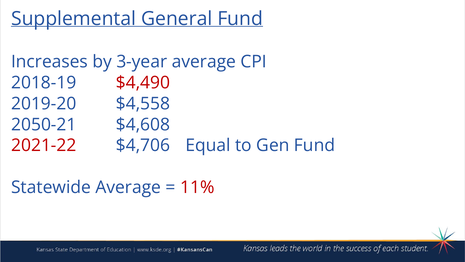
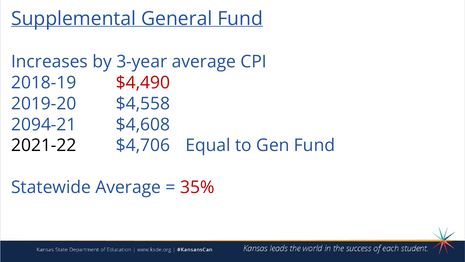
2050-21: 2050-21 -> 2094-21 (44, 124)
2021-22 colour: red -> black (44, 145)
11%: 11% -> 35% (197, 187)
